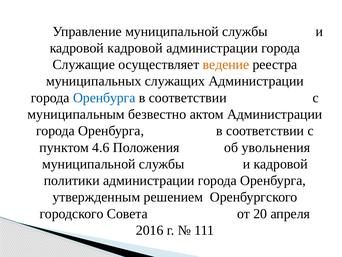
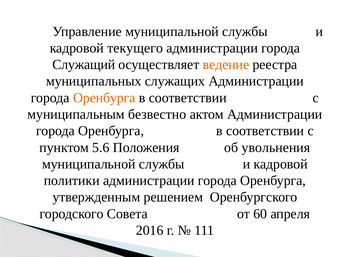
кадровой кадровой: кадровой -> текущего (135, 48)
Служащие: Служащие -> Служащий (84, 65)
Оренбурга colour: blue -> orange (104, 98)
4.6: 4.6 -> 5.6 (101, 147)
20: 20 -> 60 (260, 213)
